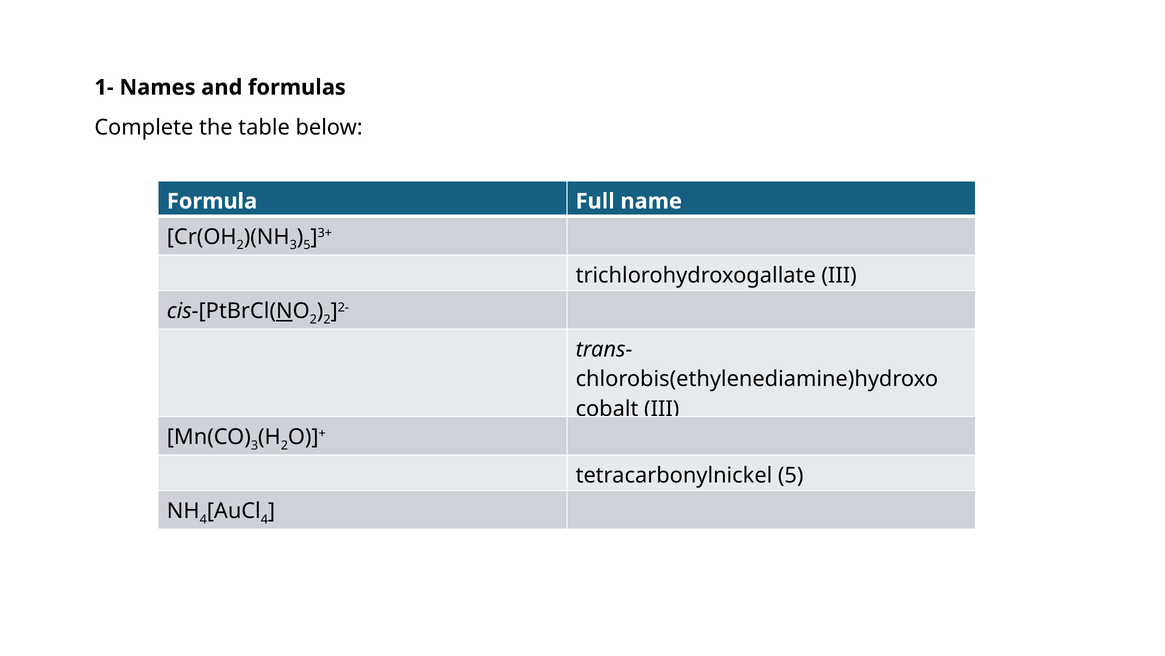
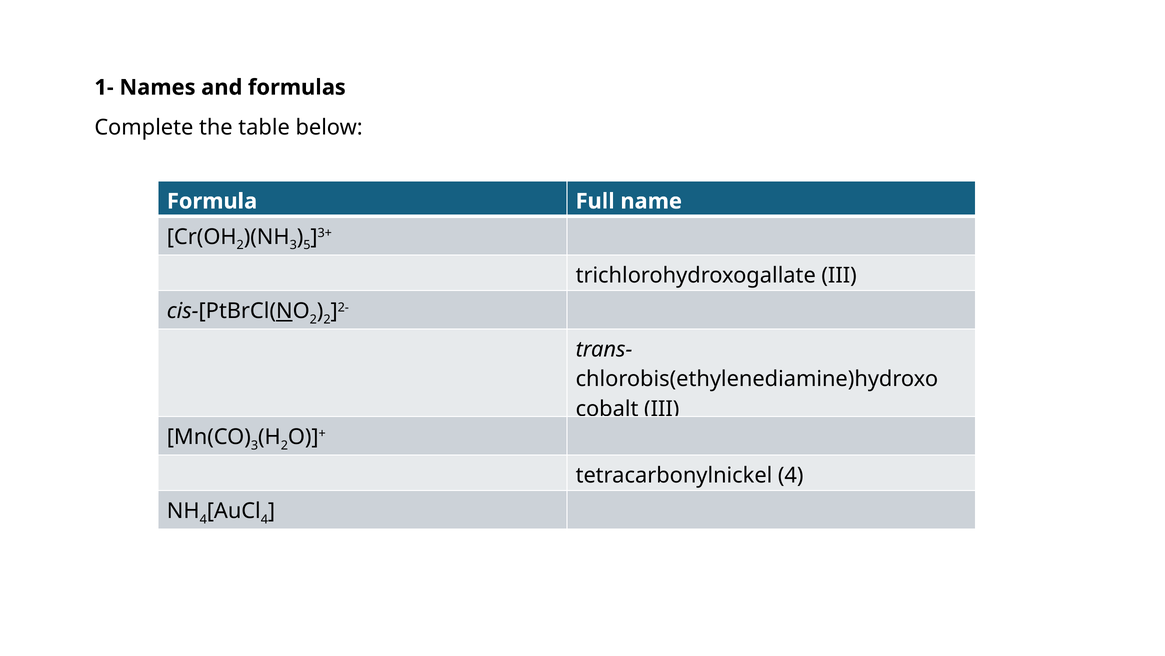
tetracarbonylnickel 5: 5 -> 4 (791, 475)
